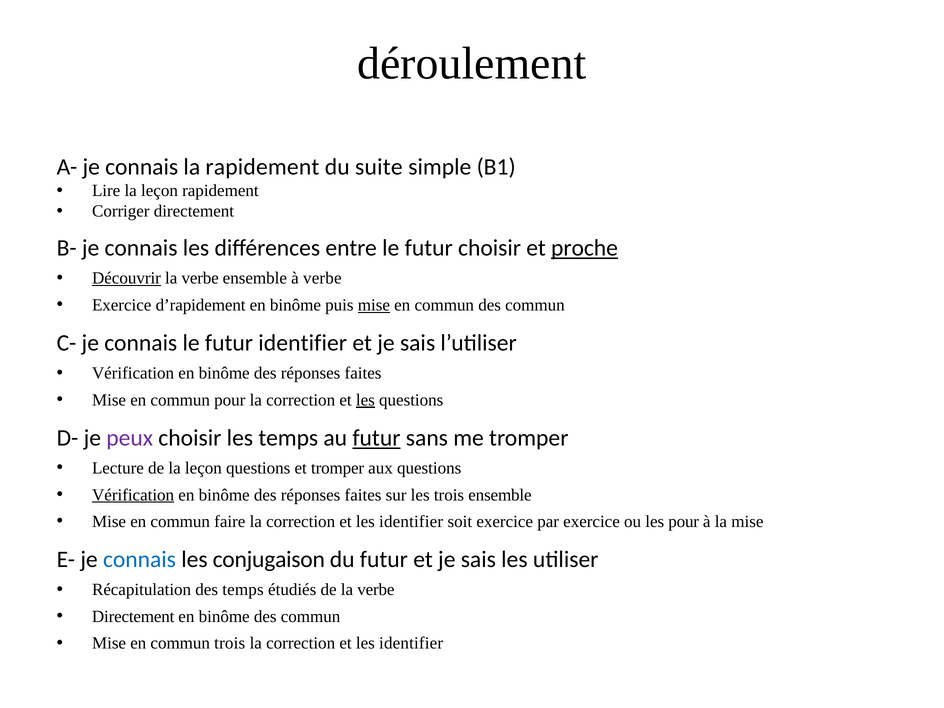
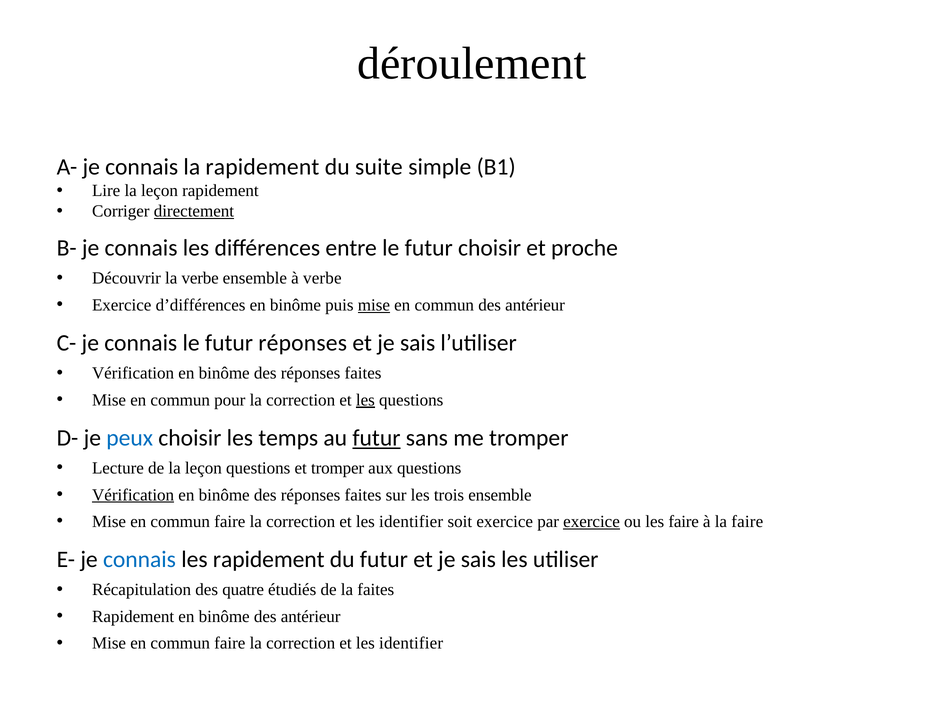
directement underline: none -> present (194, 211)
proche underline: present -> none (585, 248)
Découvrir underline: present -> none (126, 278)
d’rapidement: d’rapidement -> d’différences (201, 305)
commun des commun: commun -> antérieur (535, 305)
futur identifier: identifier -> réponses (303, 343)
peux colour: purple -> blue (130, 438)
exercice underline: none -> present (592, 522)
les pour: pour -> faire (684, 522)
la mise: mise -> faire (747, 522)
les conjugaison: conjugaison -> rapidement (269, 560)
des temps: temps -> quatre (243, 590)
de la verbe: verbe -> faites (376, 590)
Directement: Directement -> Rapidement (133, 617)
binôme des commun: commun -> antérieur (311, 617)
trois: trois -> faire (230, 643)
